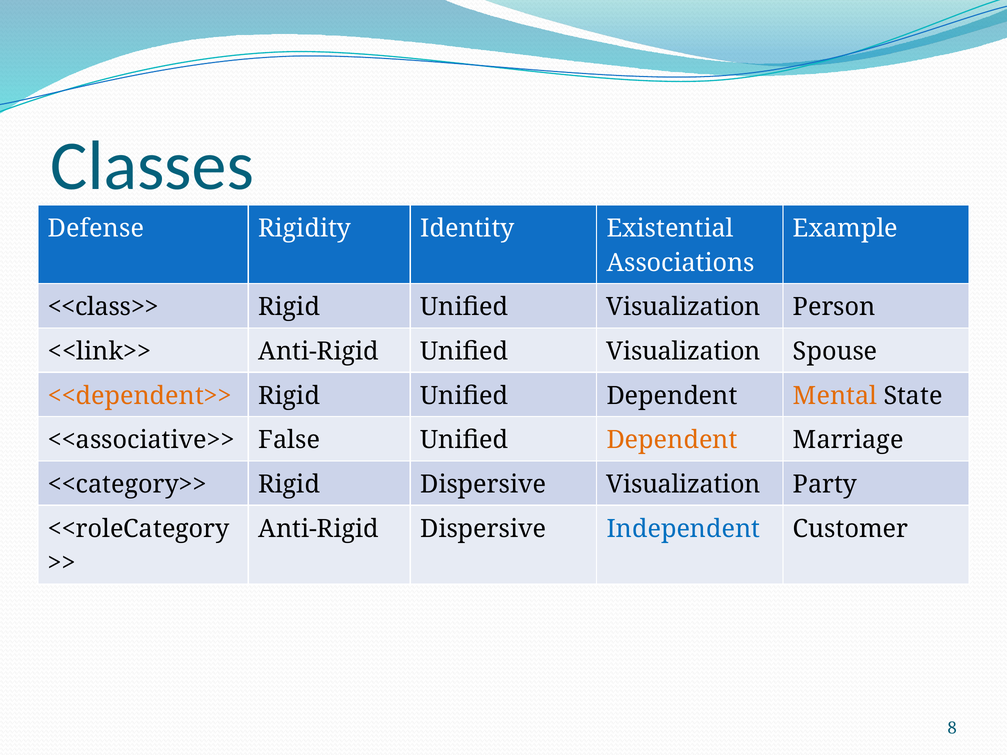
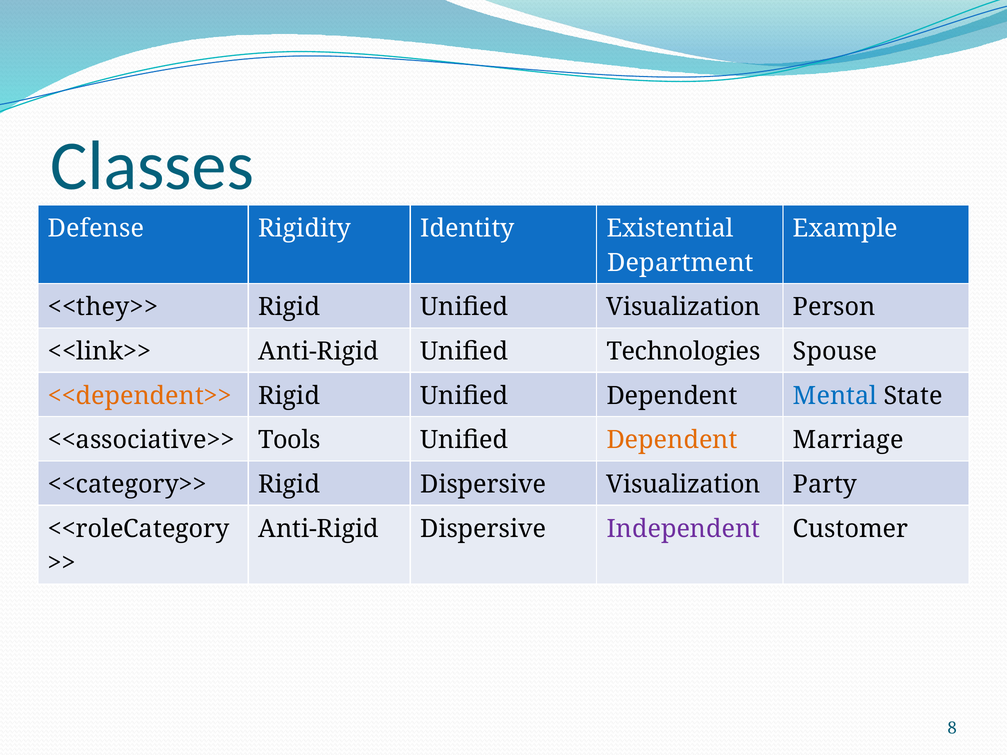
Associations: Associations -> Department (680, 263)
<<class>>: <<class>> -> <<they>> (103, 307)
Anti-Rigid Unified Visualization: Visualization -> Technologies (684, 352)
Mental colour: orange -> blue (835, 396)
False: False -> Tools (289, 440)
Independent colour: blue -> purple (683, 529)
